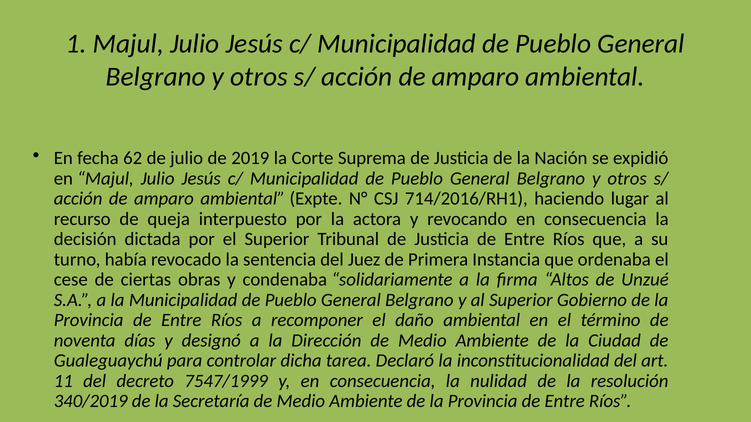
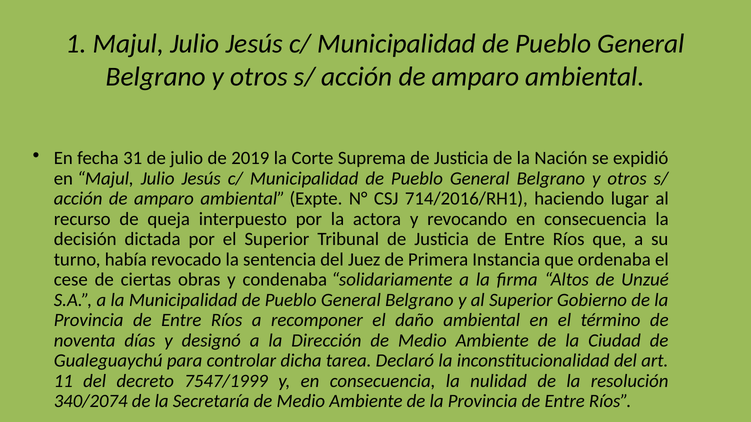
62: 62 -> 31 (133, 158)
340/2019: 340/2019 -> 340/2074 (91, 402)
